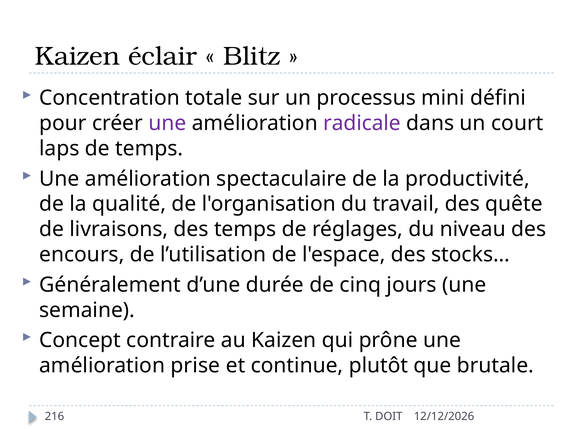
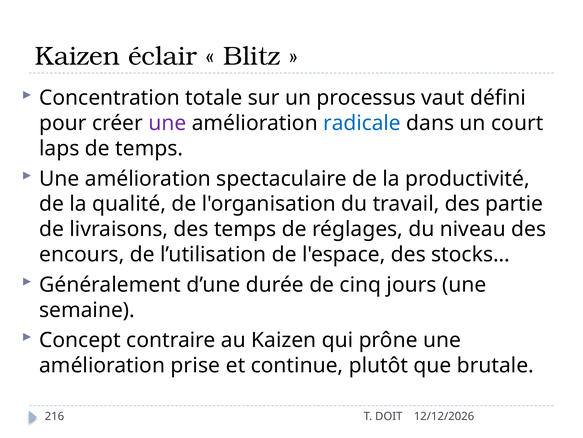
mini: mini -> vaut (443, 98)
radicale colour: purple -> blue (362, 123)
quête: quête -> partie (514, 204)
